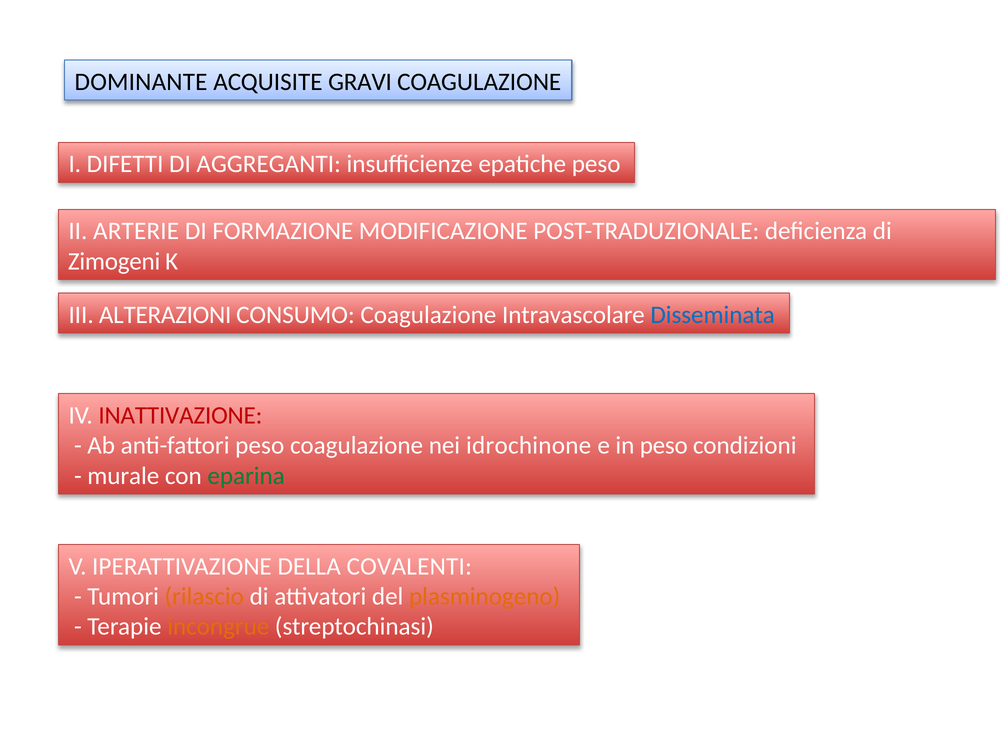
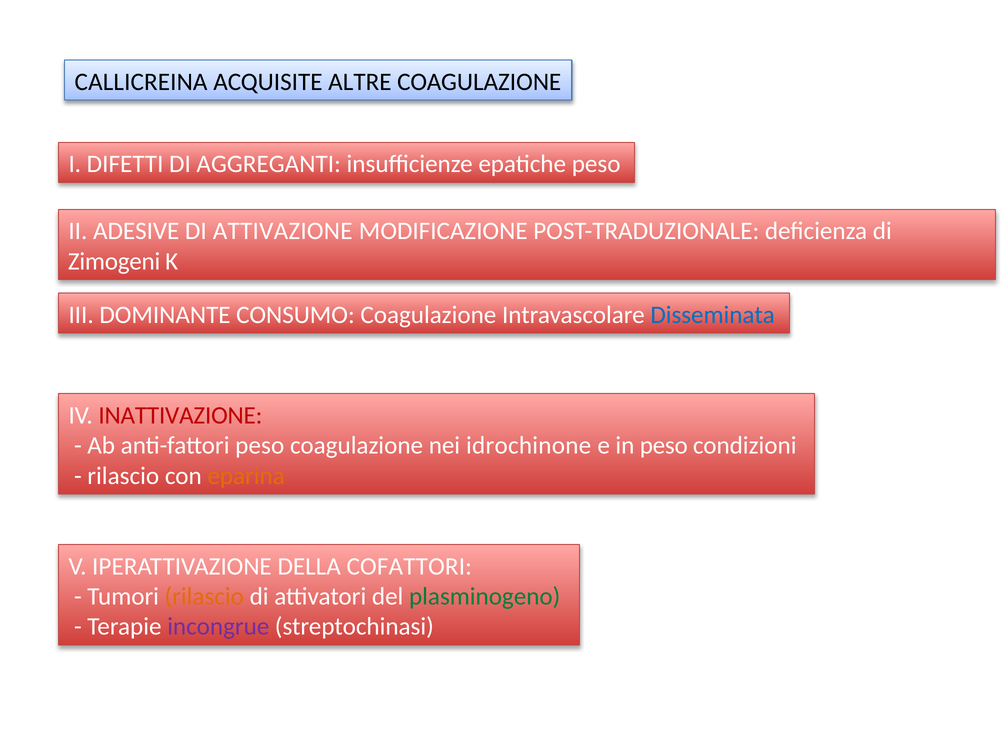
DOMINANTE: DOMINANTE -> CALLICREINA (141, 82)
GRAVI: GRAVI -> ALTRE (360, 82)
ARTERIE: ARTERIE -> ADESIVE (136, 231)
FORMAZIONE: FORMAZIONE -> ATTIVAZIONE (283, 231)
ALTERAZIONI: ALTERAZIONI -> DOMINANTE (165, 315)
murale: murale -> rilascio (123, 476)
eparina colour: green -> orange (246, 476)
COVALENTI: COVALENTI -> COFATTORI (409, 566)
plasminogeno colour: orange -> green (485, 596)
incongrue colour: orange -> purple (218, 626)
